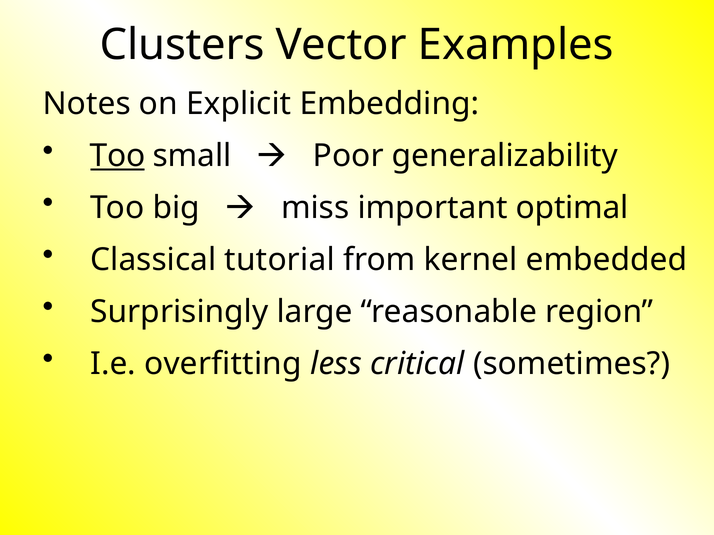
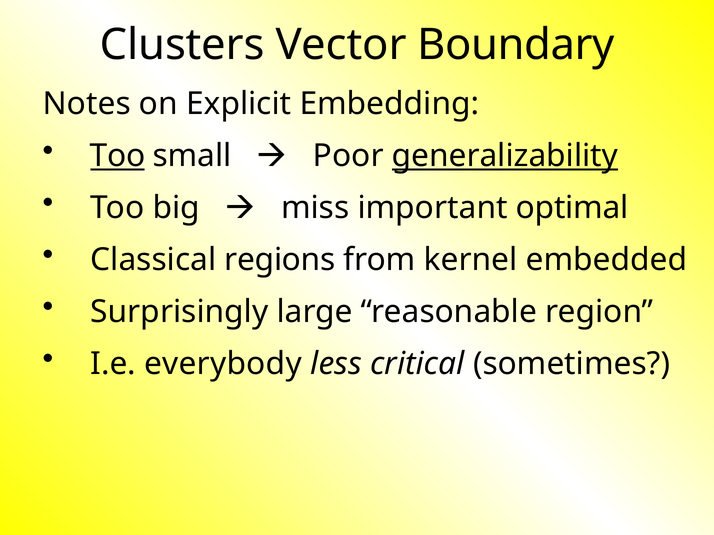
Examples: Examples -> Boundary (516, 45)
generalizability underline: none -> present (505, 156)
tutorial: tutorial -> regions (280, 260)
overfitting: overfitting -> everybody (223, 364)
